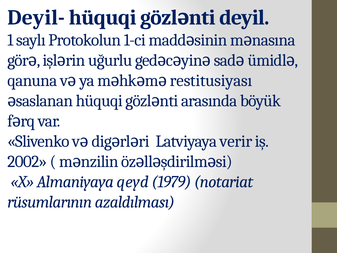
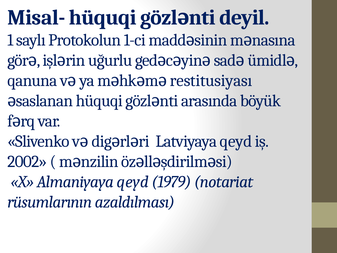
Deyil-: Deyil- -> Misal- (36, 17)
Latviyaya verir: verir -> qeyd (236, 141)
